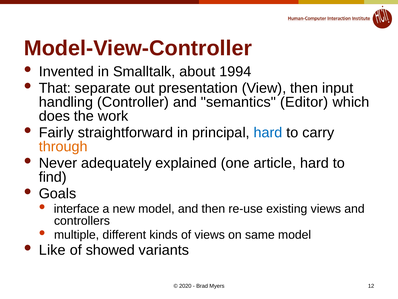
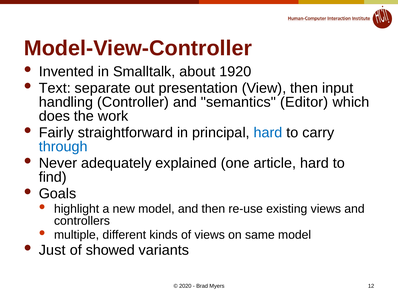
1994: 1994 -> 1920 (235, 71)
That: That -> Text (55, 88)
through colour: orange -> blue (63, 146)
interface: interface -> highlight (77, 209)
Like: Like -> Just (52, 250)
